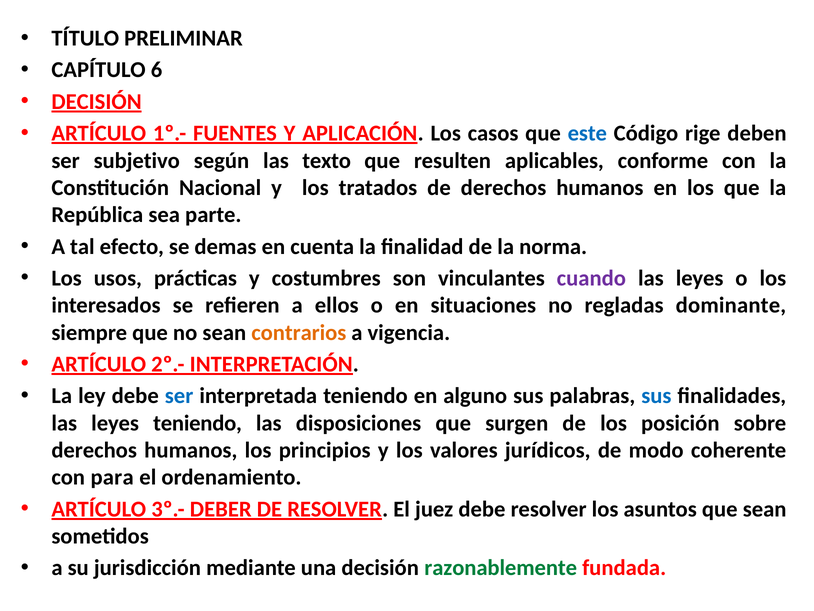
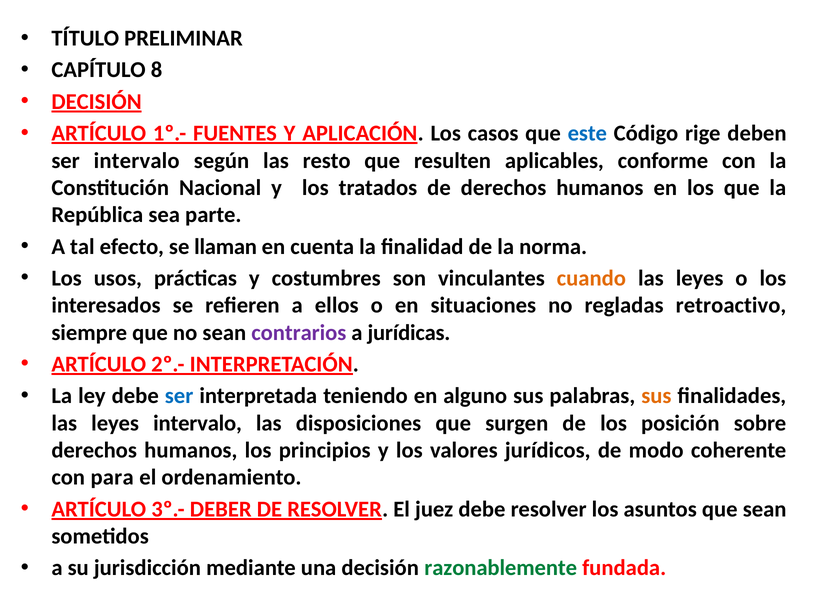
6: 6 -> 8 (157, 70)
ser subjetivo: subjetivo -> intervalo (137, 160)
texto: texto -> resto (327, 160)
demas: demas -> llaman (226, 246)
cuando colour: purple -> orange (591, 278)
dominante: dominante -> retroactivo (731, 305)
contrarios colour: orange -> purple (299, 332)
vigencia: vigencia -> jurídicas (409, 332)
sus colour: blue -> orange (656, 396)
leyes teniendo: teniendo -> intervalo (198, 423)
